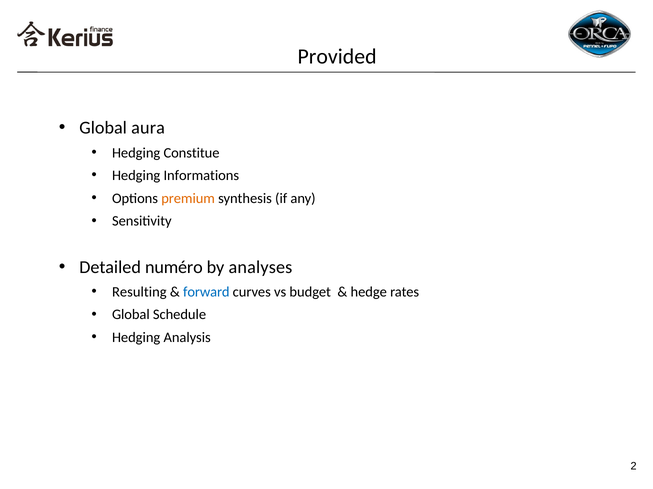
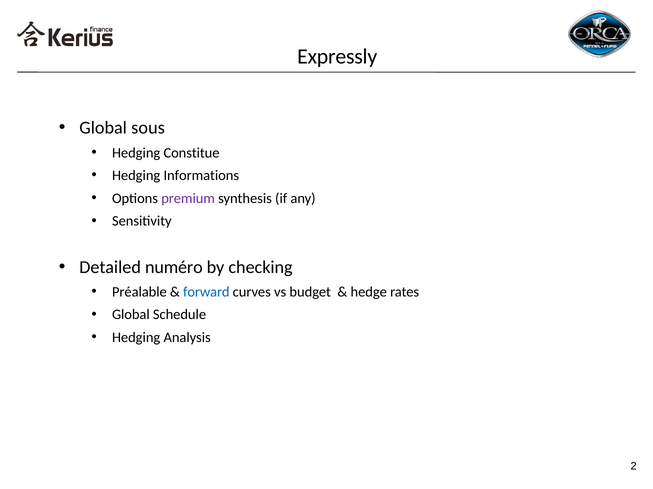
Provided: Provided -> Expressly (337, 57)
aura: aura -> sous (148, 128)
premium colour: orange -> purple (188, 199)
analyses: analyses -> checking (261, 268)
Resulting: Resulting -> Préalable (139, 292)
